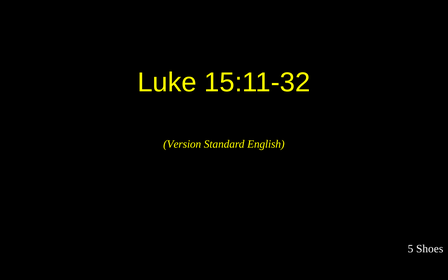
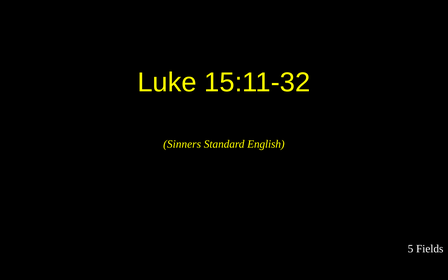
Version: Version -> Sinners (182, 144)
Shoes: Shoes -> Fields (430, 249)
